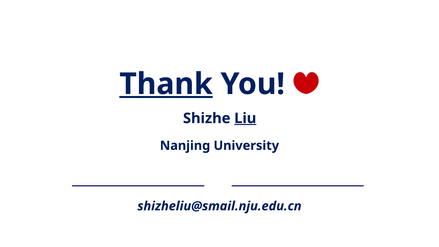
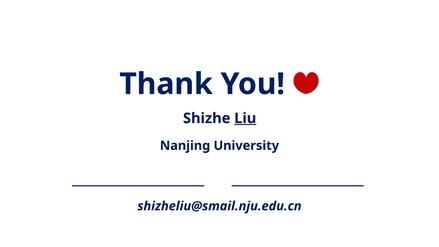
Thank underline: present -> none (166, 84)
